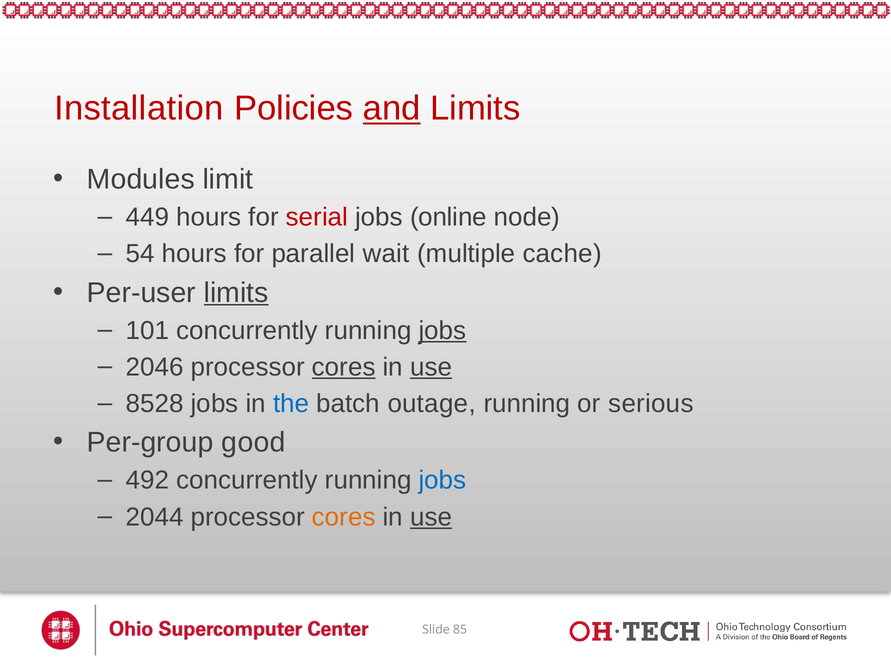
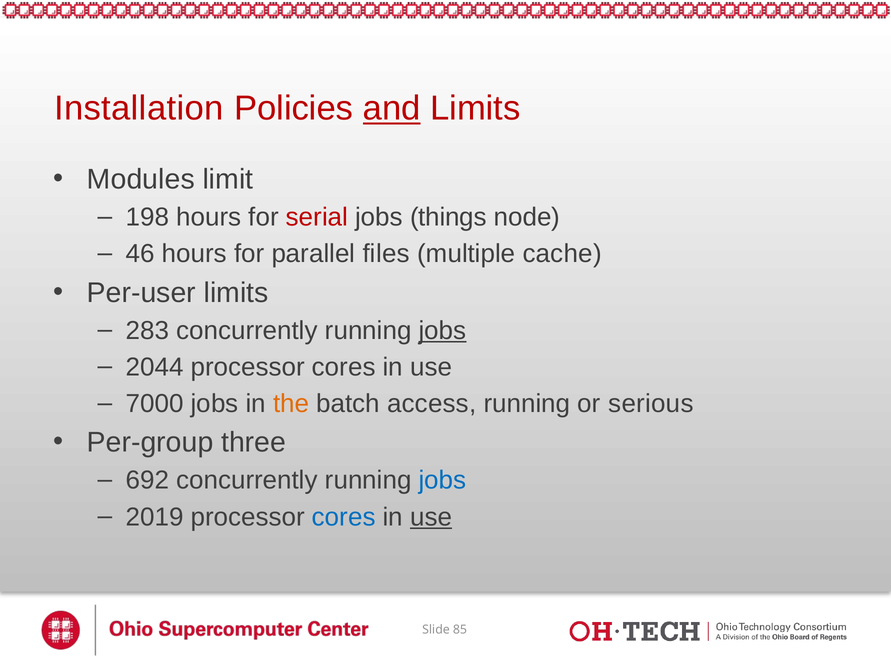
449: 449 -> 198 (147, 217)
online: online -> things (448, 217)
54: 54 -> 46 (140, 254)
wait: wait -> files (386, 254)
limits underline: present -> none (236, 293)
101: 101 -> 283 (147, 331)
2046: 2046 -> 2044 (155, 367)
cores underline: present -> none (344, 367)
use underline: present -> none (431, 367)
8528: 8528 -> 7000 (155, 404)
the colour: blue -> orange (291, 404)
outage: outage -> access (432, 404)
good: good -> three (254, 443)
492: 492 -> 692 (147, 481)
2044: 2044 -> 2019 (155, 517)
cores colour: orange -> blue (344, 517)
